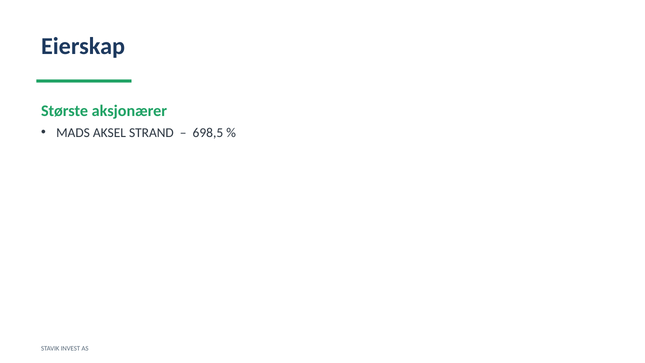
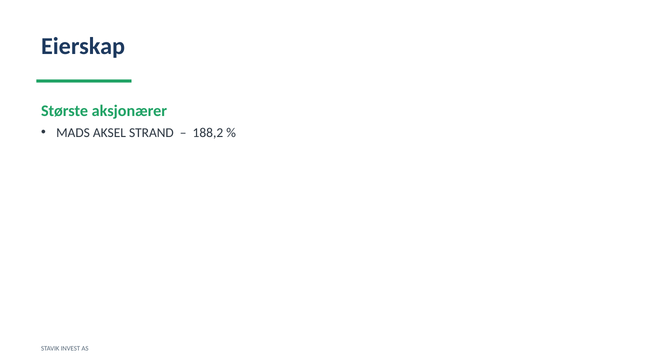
698,5: 698,5 -> 188,2 (208, 133)
